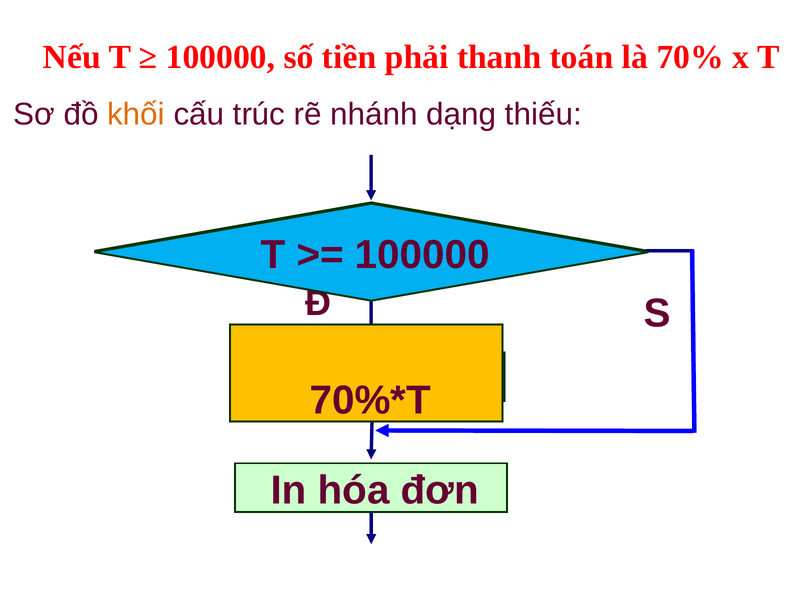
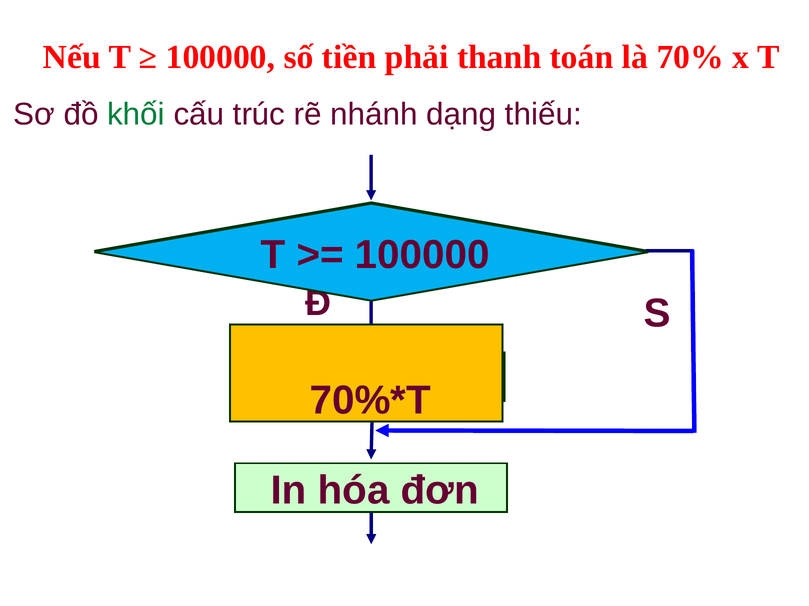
khối colour: orange -> green (136, 114)
